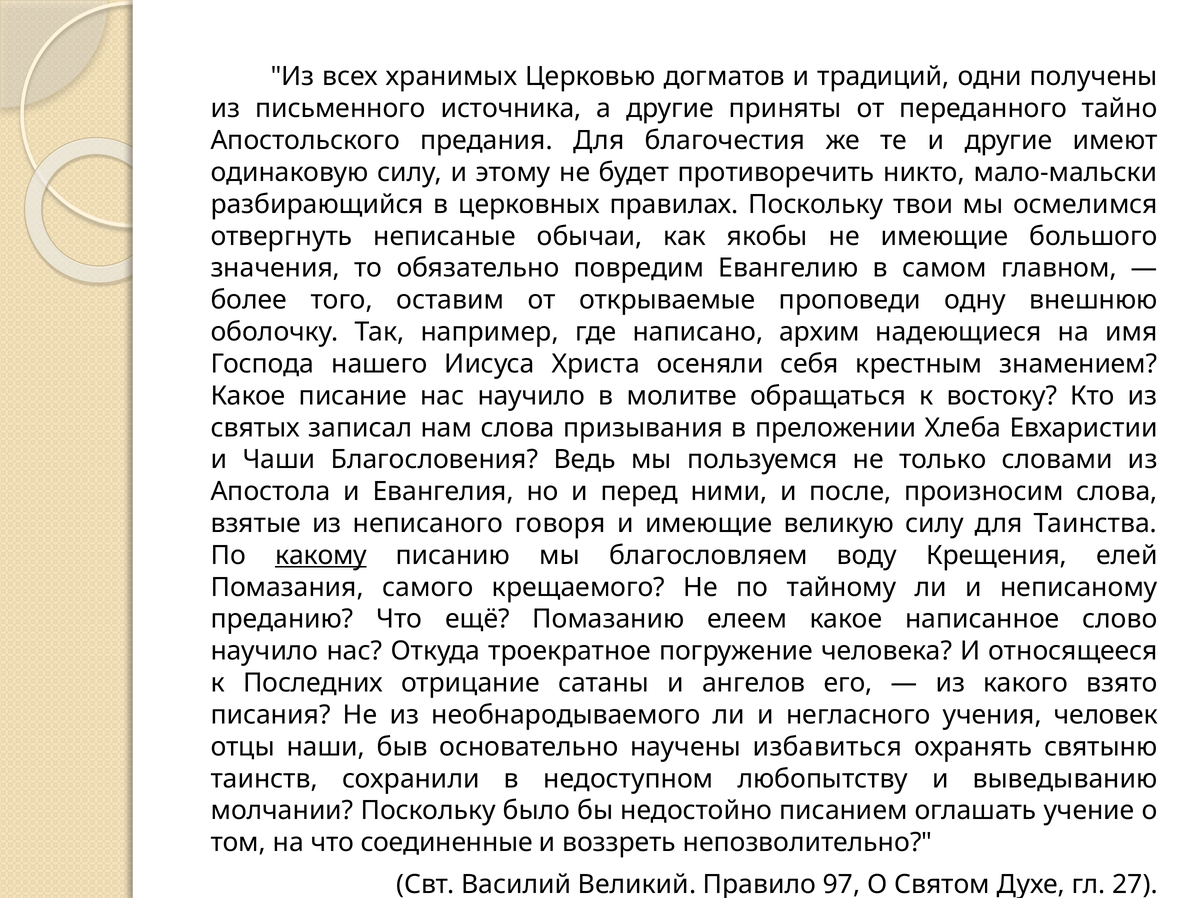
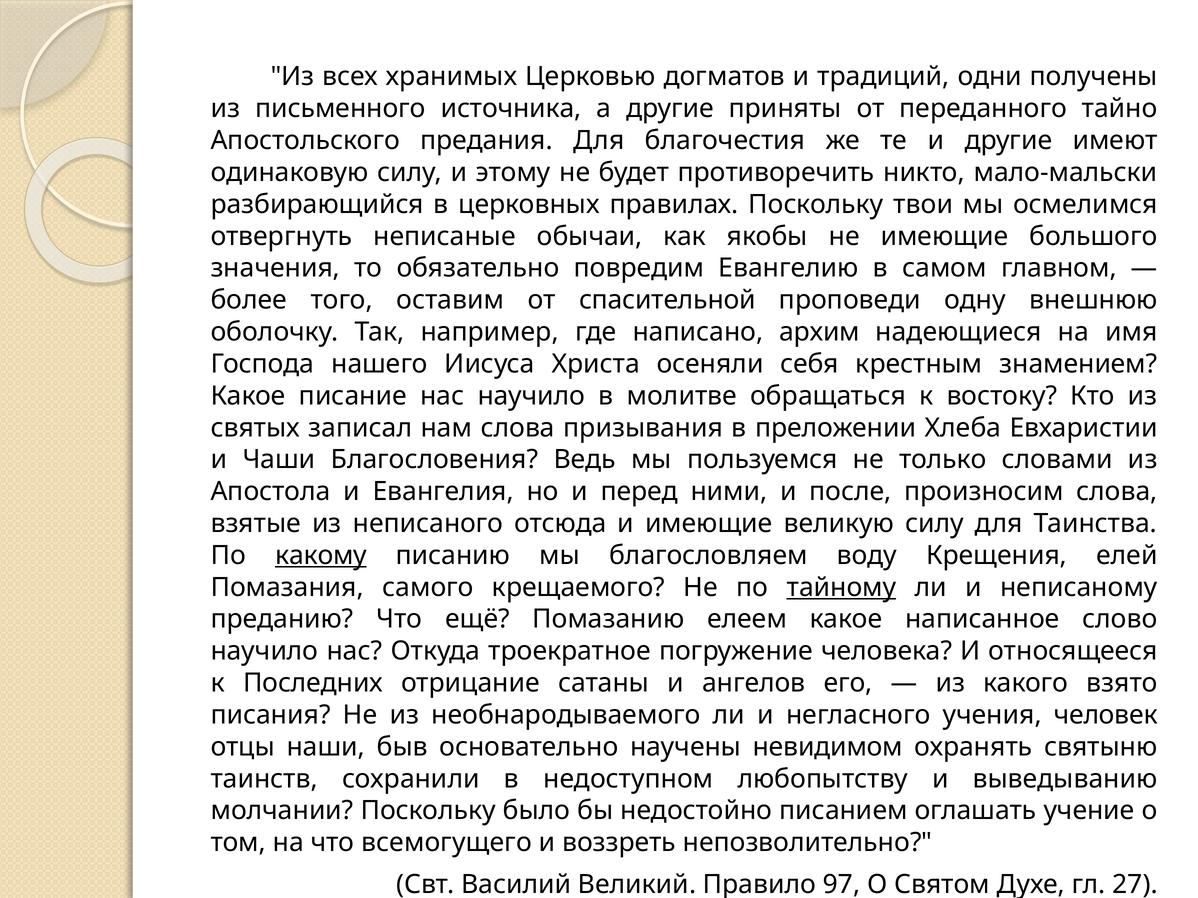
открываемые: открываемые -> спасительной (667, 300)
говоря: говоря -> отсюда (560, 524)
тайному underline: none -> present (841, 588)
избавиться: избавиться -> невидимом (828, 747)
соединенные: соединенные -> всемогущего (446, 843)
